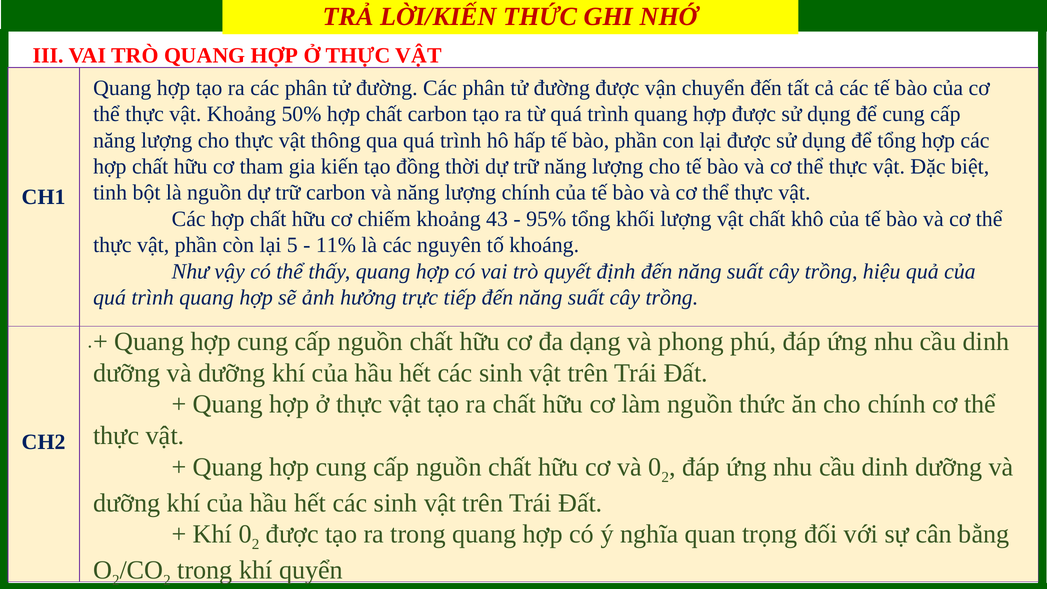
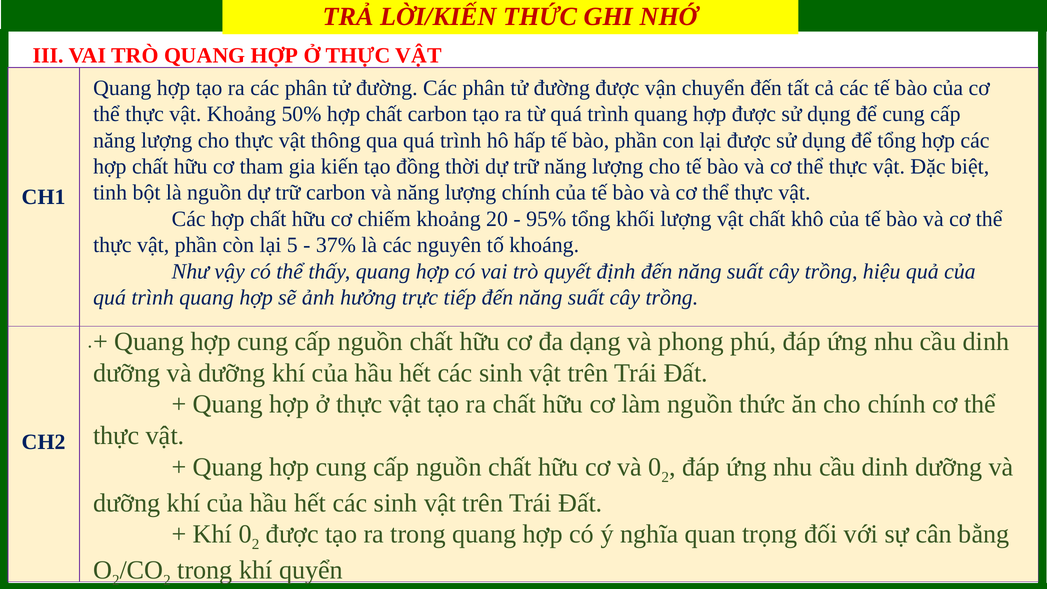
43: 43 -> 20 (497, 219)
11%: 11% -> 37% (336, 245)
